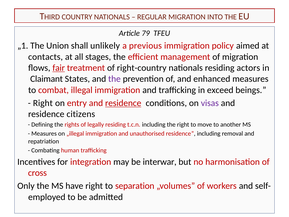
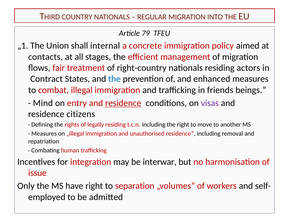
unlikely: unlikely -> internal (105, 46)
previous: previous -> concrete (145, 46)
fair underline: present -> none (59, 68)
Claimant: Claimant -> Contract (46, 79)
the colour: purple -> blue (114, 79)
exceed: exceed -> friends (220, 90)
Right: Right -> Mind (43, 103)
cross: cross -> issue (37, 173)
